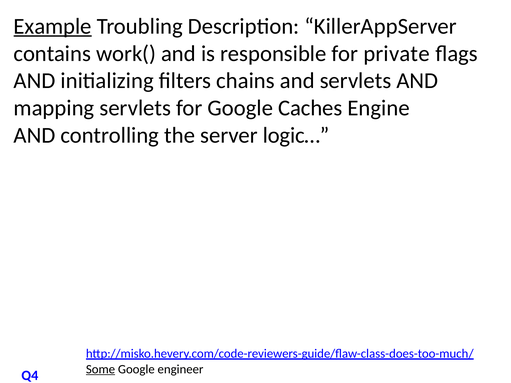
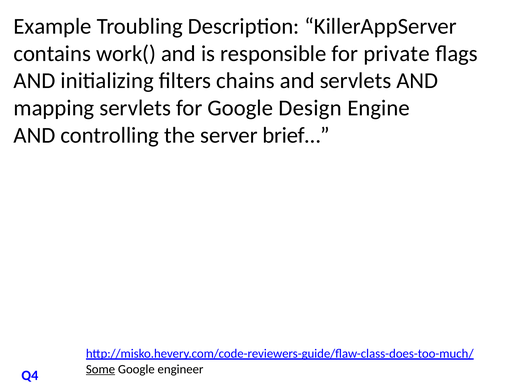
Example underline: present -> none (53, 26)
Caches: Caches -> Design (310, 108)
logic…: logic… -> brief… (296, 135)
